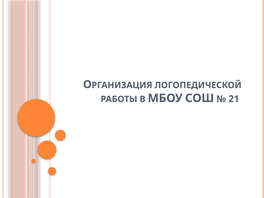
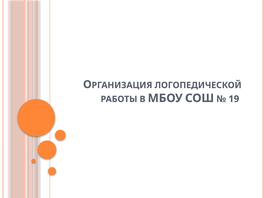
21: 21 -> 19 (234, 99)
